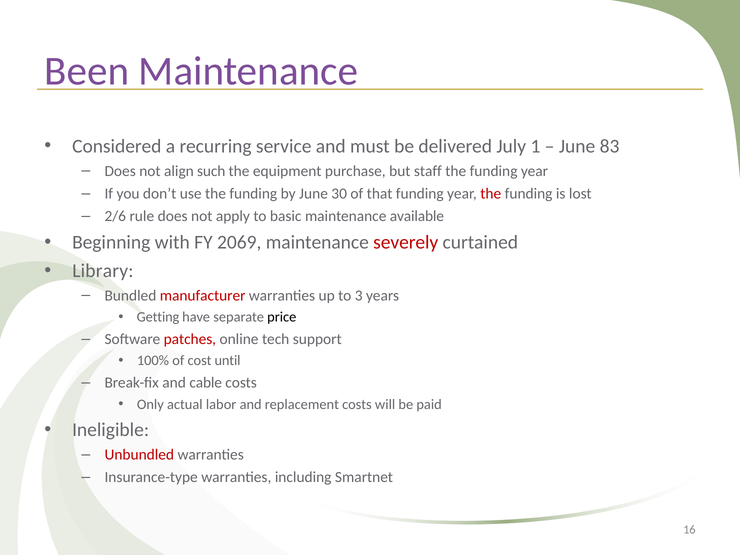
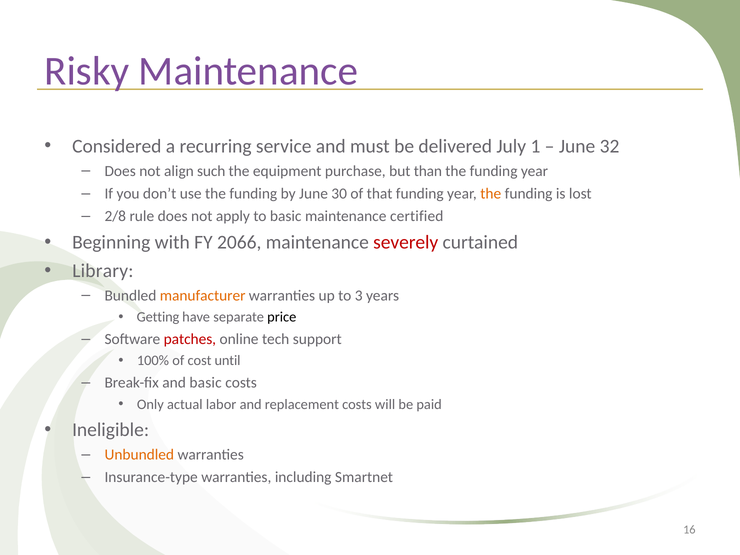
Been: Been -> Risky (87, 71)
83: 83 -> 32 (610, 146)
staff: staff -> than (428, 171)
the colour: red -> orange (491, 194)
2/6: 2/6 -> 2/8 (115, 216)
available: available -> certified (417, 216)
2069: 2069 -> 2066 (239, 242)
manufacturer colour: red -> orange (203, 296)
and cable: cable -> basic (206, 383)
Unbundled colour: red -> orange (139, 455)
